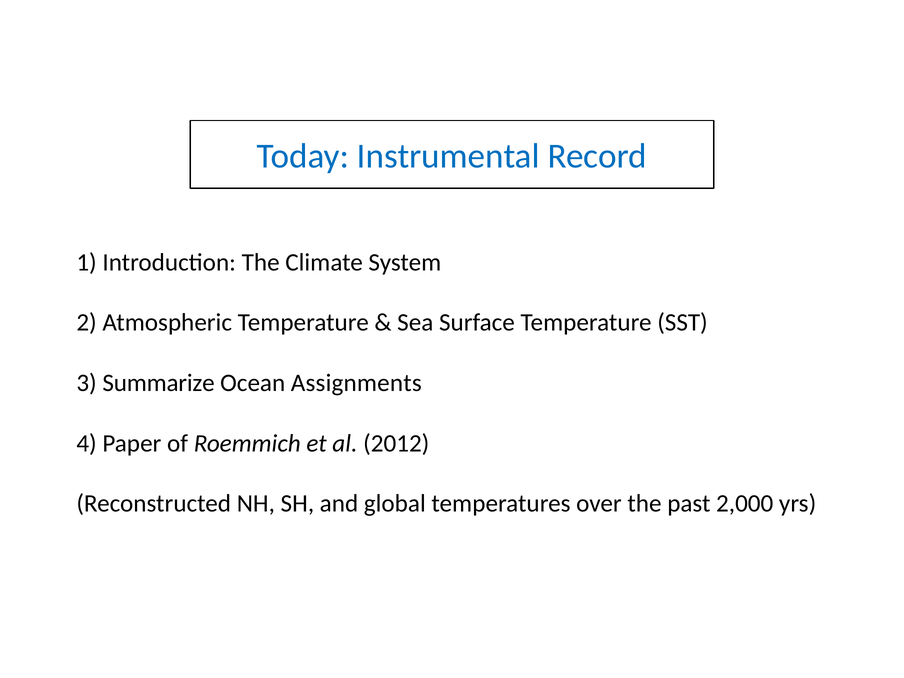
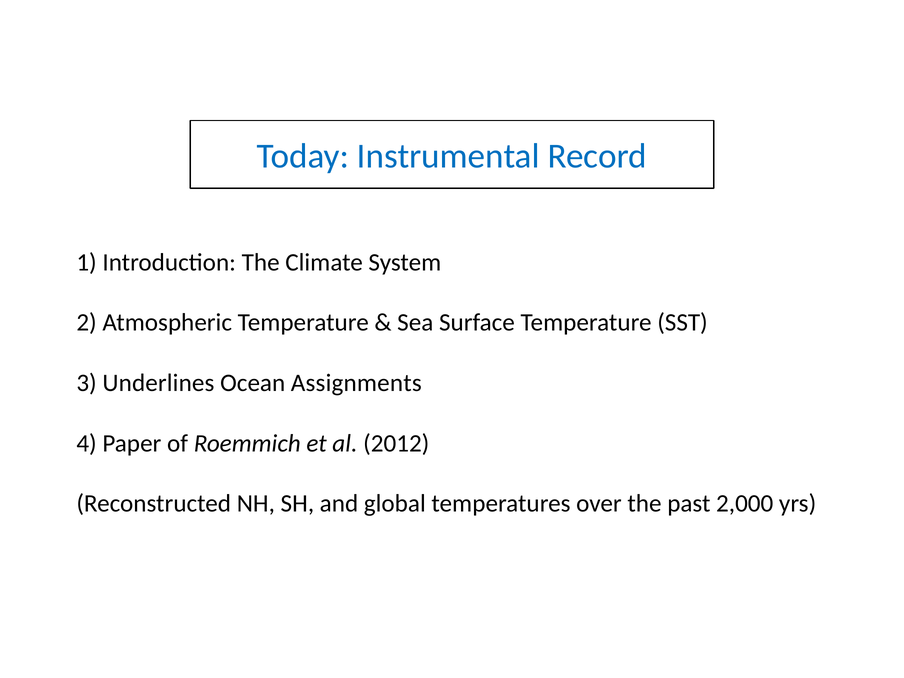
Summarize: Summarize -> Underlines (158, 383)
